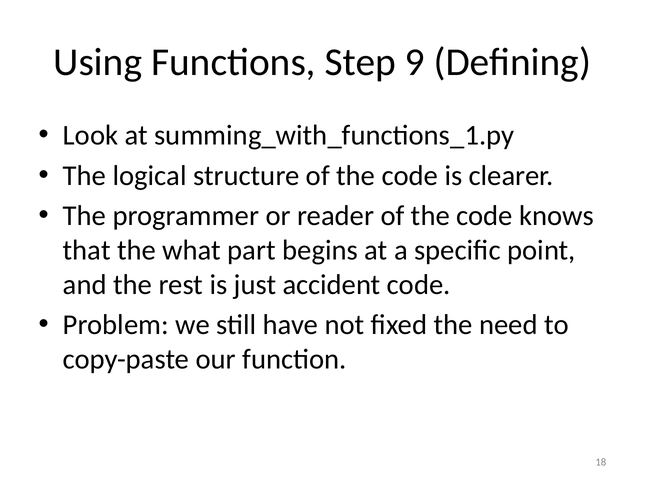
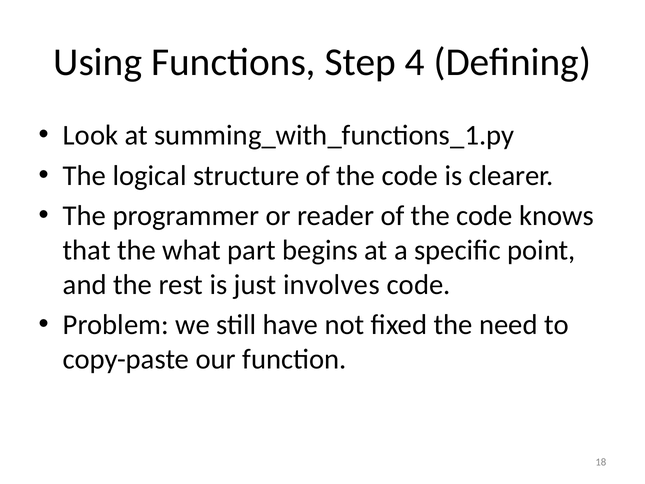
9: 9 -> 4 (415, 62)
accident: accident -> involves (331, 284)
